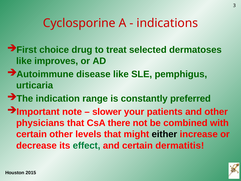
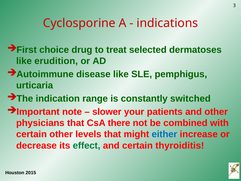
improves: improves -> erudition (56, 61)
preferred: preferred -> switched (190, 98)
either colour: black -> blue (164, 134)
dermatitis: dermatitis -> thyroiditis (180, 145)
